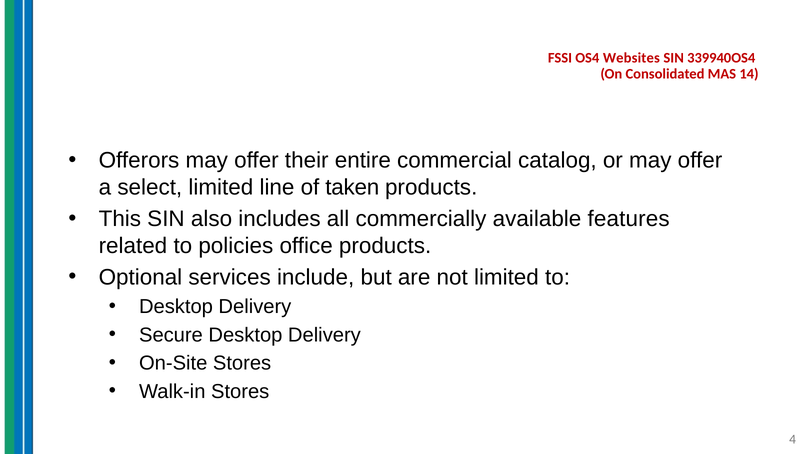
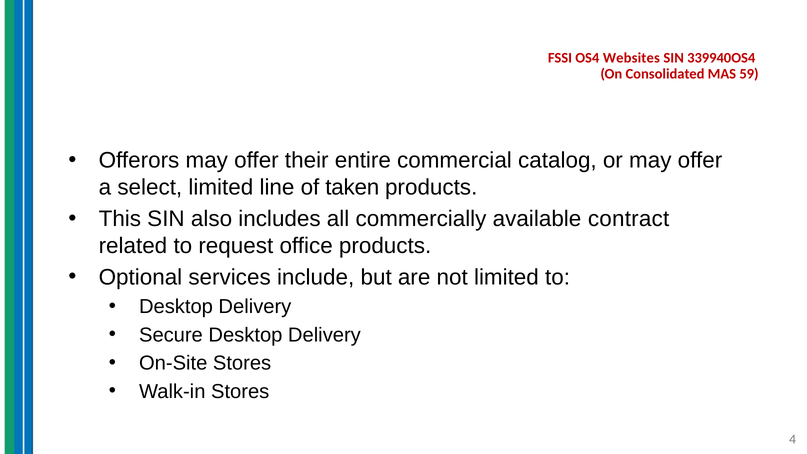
14: 14 -> 59 (749, 74)
features: features -> contract (629, 219)
policies: policies -> request (236, 246)
